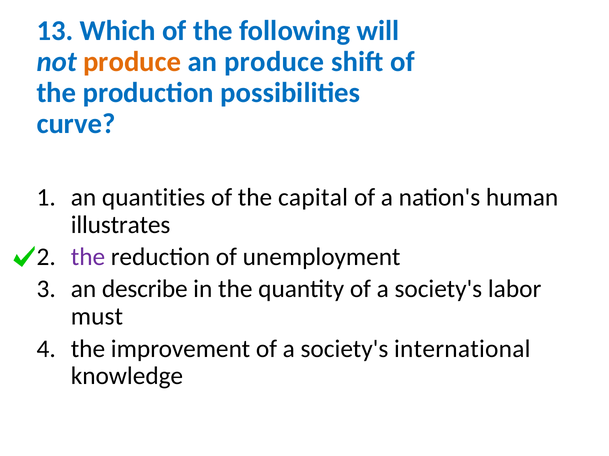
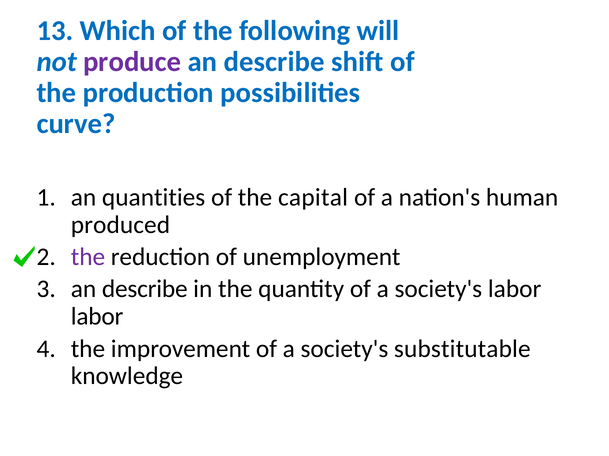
produce colour: orange -> purple (132, 62)
produce: produce -> describe (274, 62)
illustrates: illustrates -> produced (120, 225)
must: must -> labor (97, 317)
international: international -> substitutable (462, 349)
